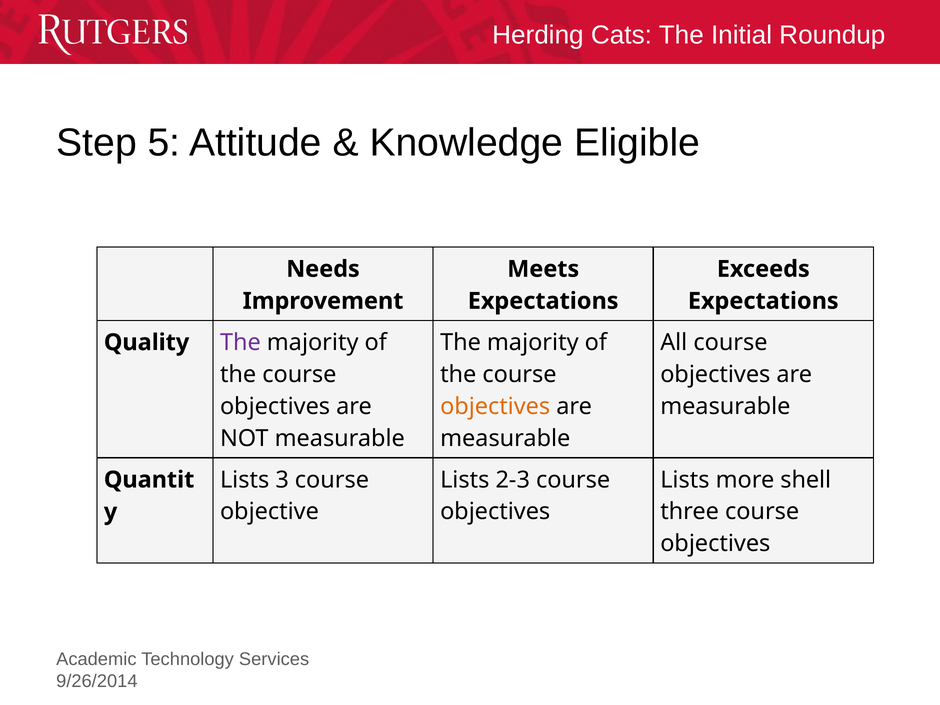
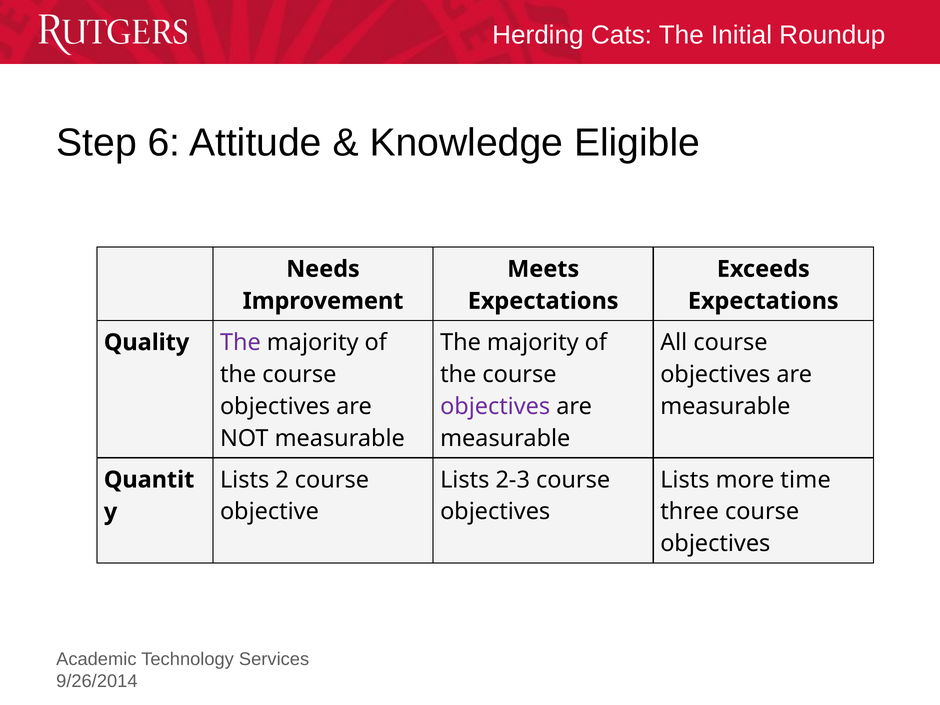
5: 5 -> 6 (164, 143)
objectives colour: orange -> purple (495, 406)
3: 3 -> 2 (282, 480)
shell: shell -> time (806, 480)
